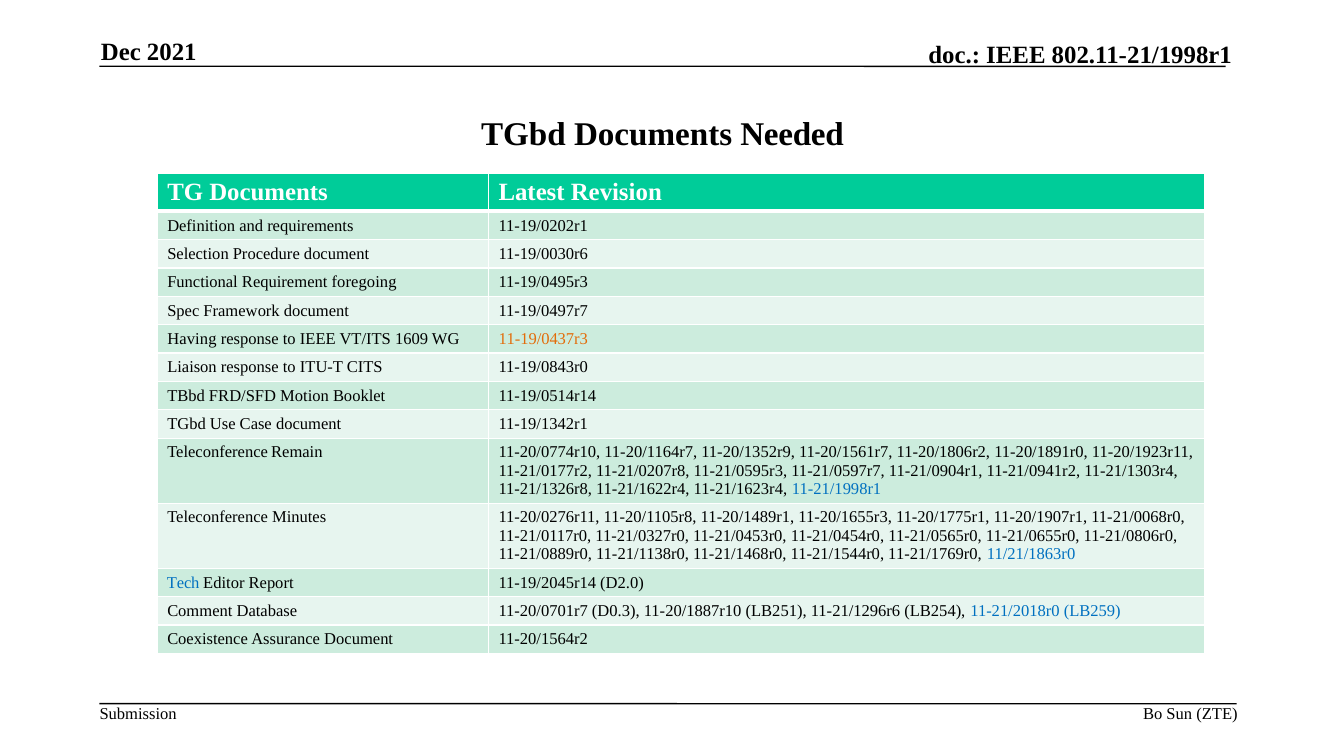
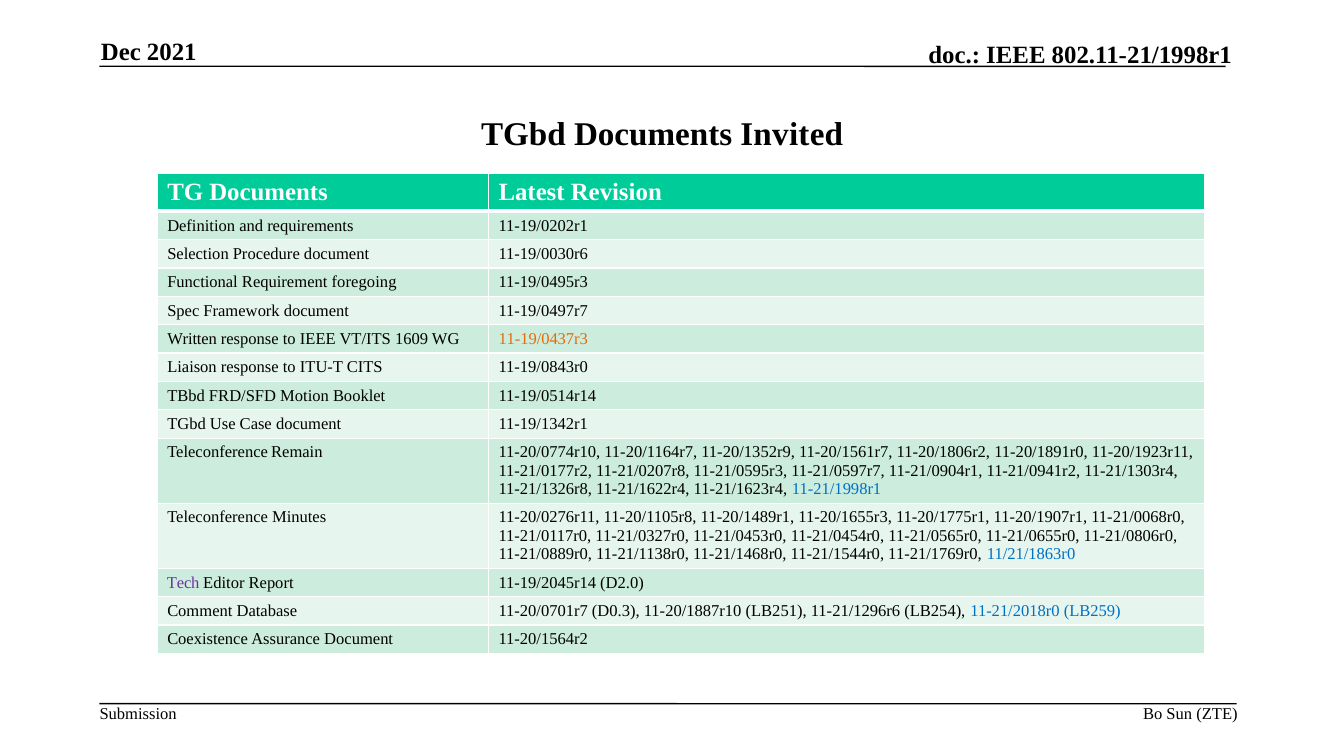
Needed: Needed -> Invited (792, 135)
Having: Having -> Written (192, 339)
Tech colour: blue -> purple (183, 583)
